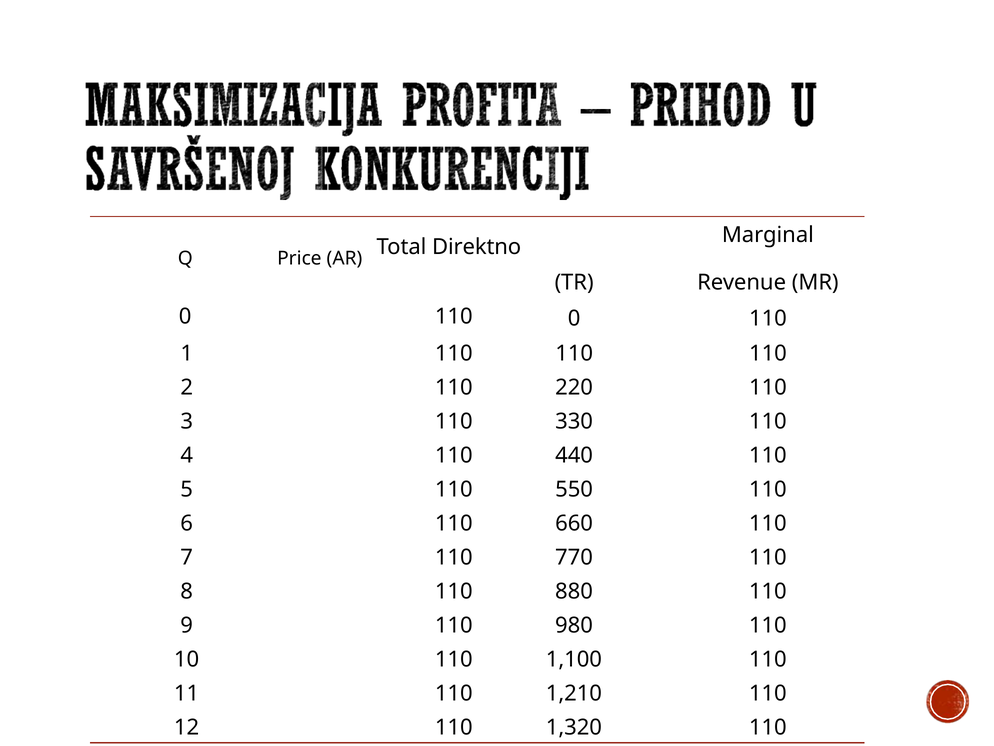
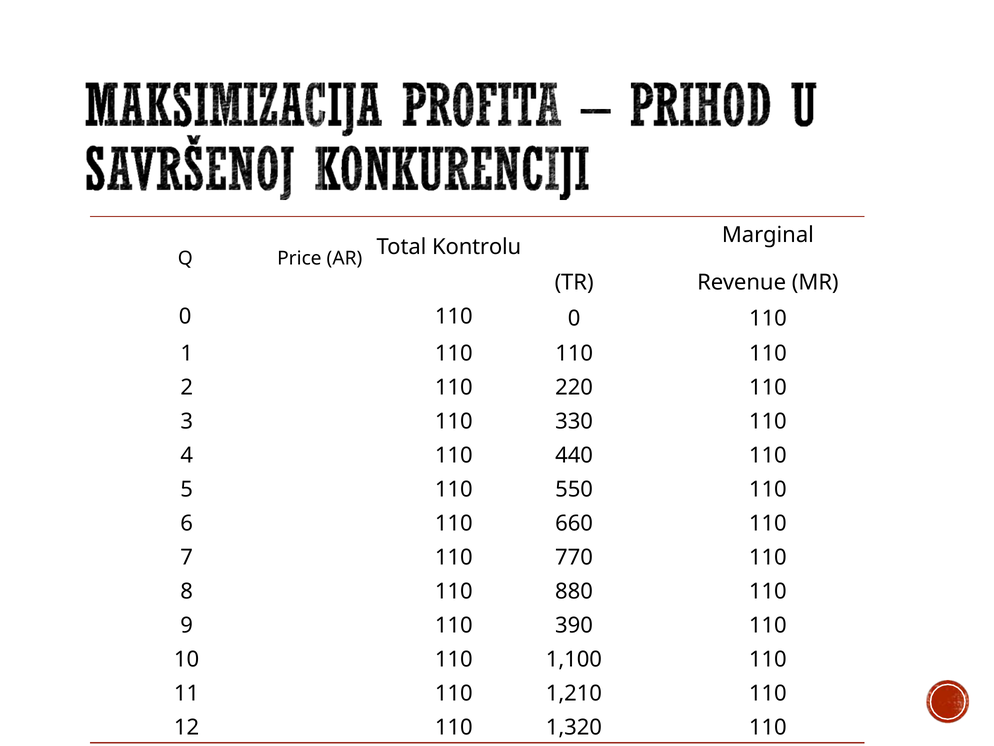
Direktno: Direktno -> Kontrolu (477, 247)
980: 980 -> 390 (574, 625)
